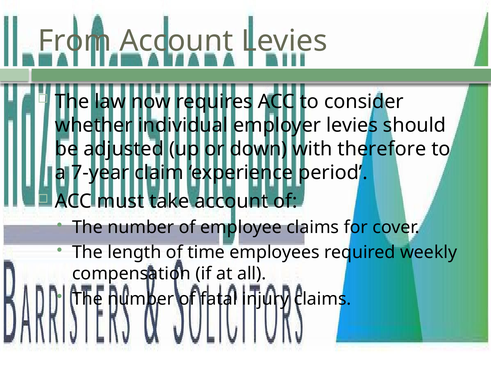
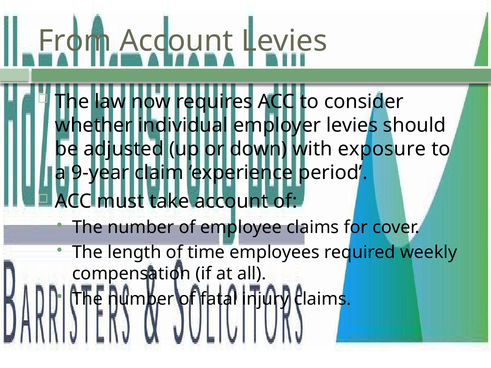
therefore: therefore -> exposure (382, 149)
7-year: 7-year -> 9-year (100, 173)
